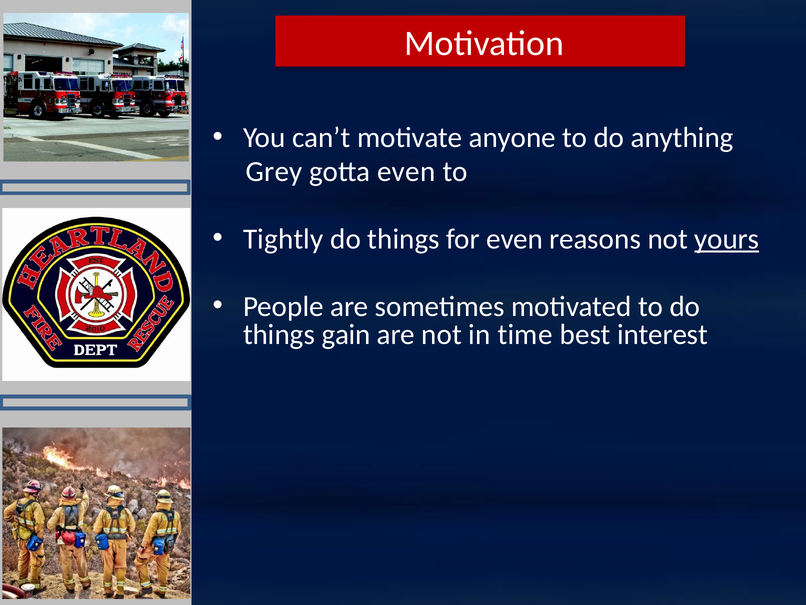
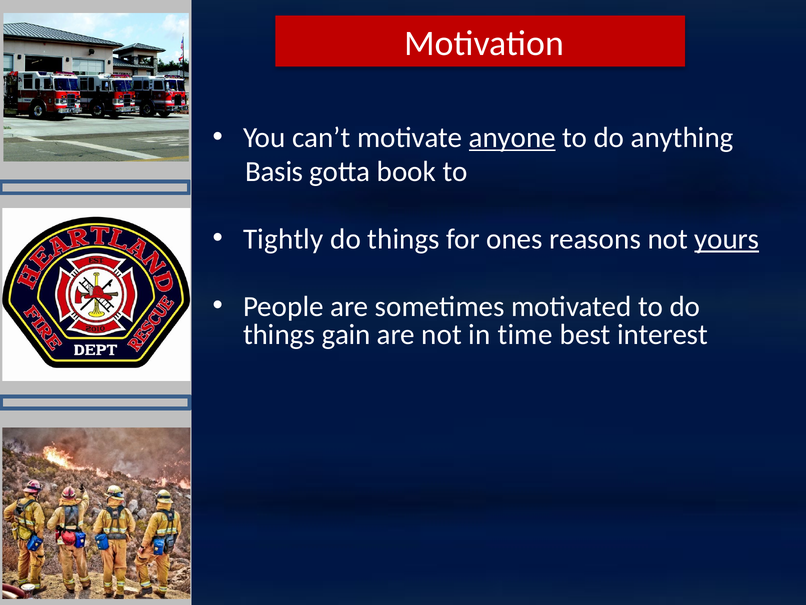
anyone underline: none -> present (512, 138)
Grey: Grey -> Basis (274, 171)
gotta even: even -> book (406, 171)
for even: even -> ones (515, 239)
